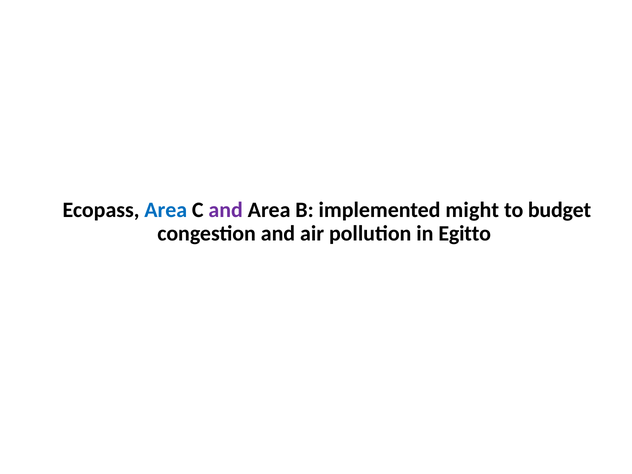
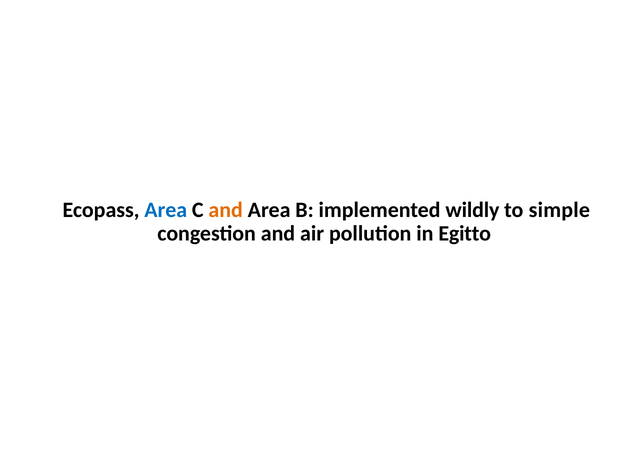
and colour: purple -> orange (226, 210)
might: might -> wildly (472, 210)
budget: budget -> simple (559, 210)
